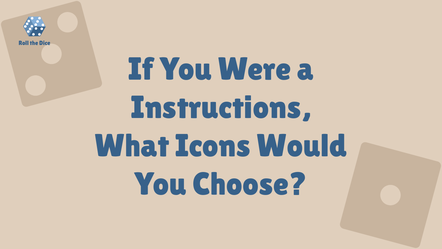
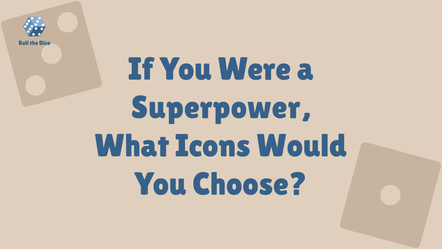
Instructions: Instructions -> Superpower (221, 107)
